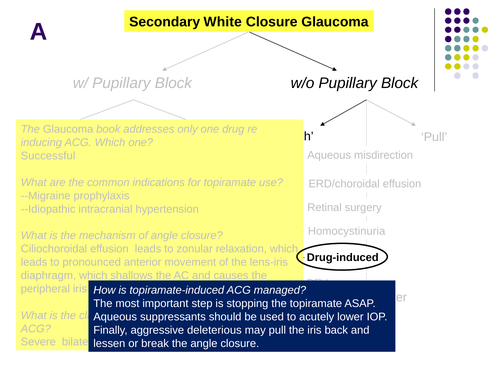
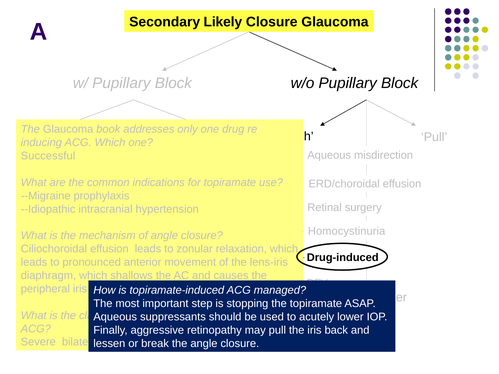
White: White -> Likely (223, 22)
deleterious: deleterious -> retinopathy (214, 330)
